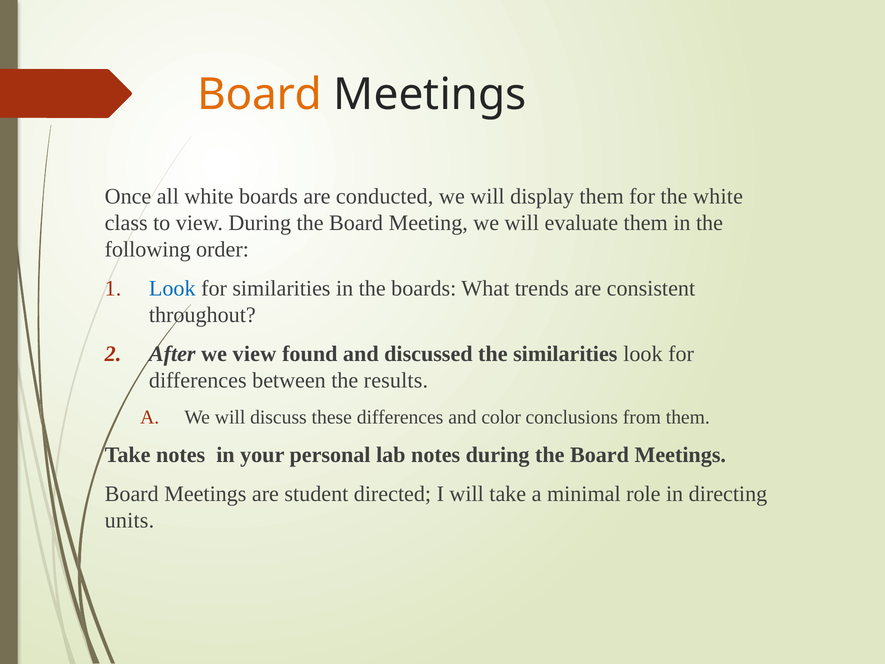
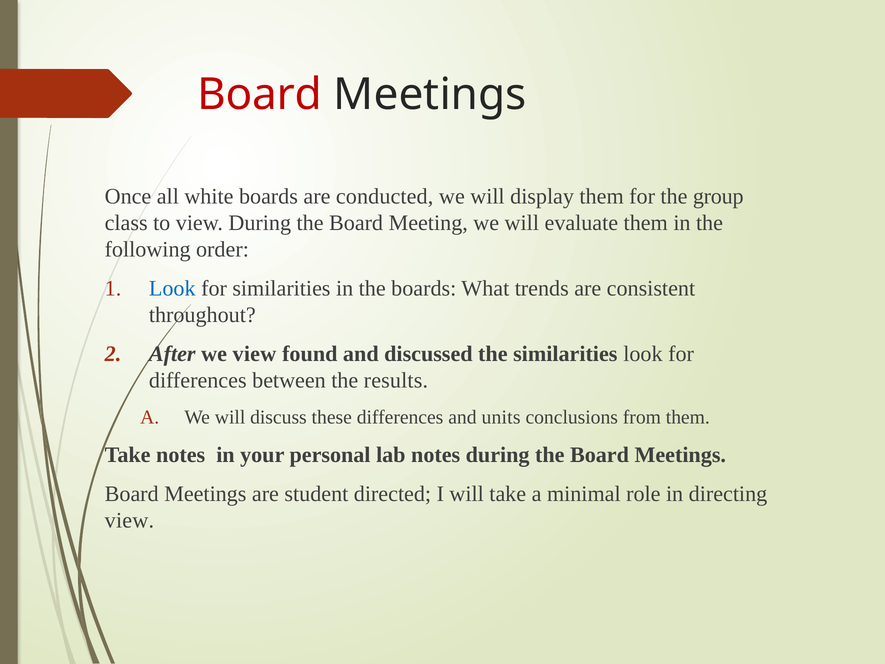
Board colour: orange -> red (260, 94)
the white: white -> group (718, 196)
color: color -> units (501, 417)
units: units -> view (129, 520)
